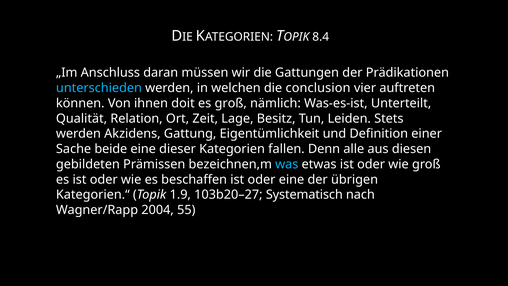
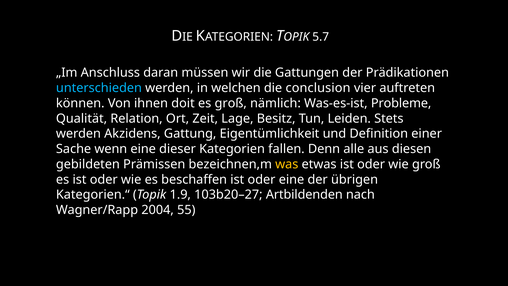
8.4: 8.4 -> 5.7 (321, 37)
Unterteilt: Unterteilt -> Probleme (401, 103)
beide: beide -> wenn (111, 149)
was colour: light blue -> yellow (287, 164)
Systematisch: Systematisch -> Artbildenden (304, 195)
